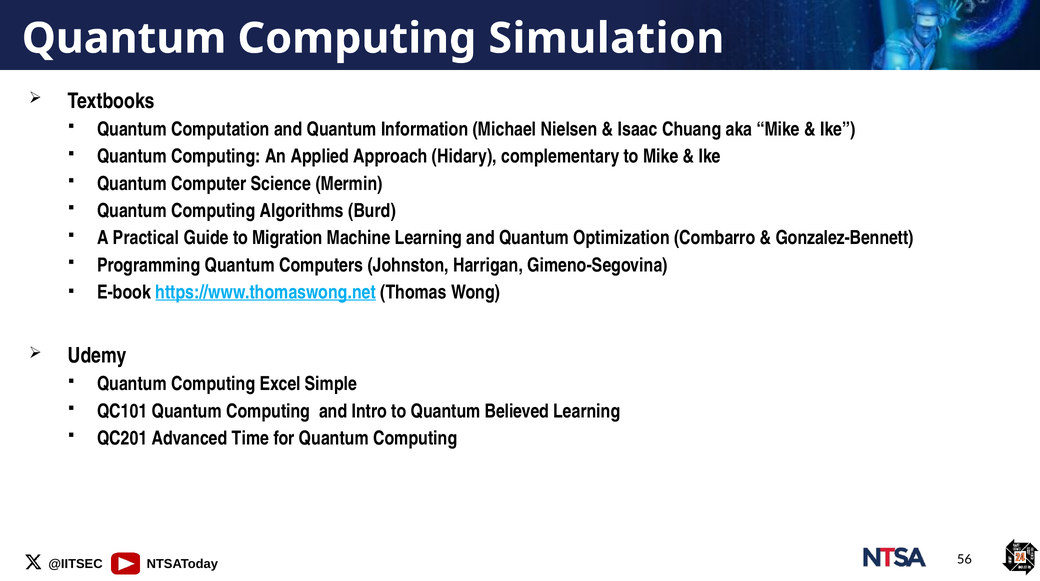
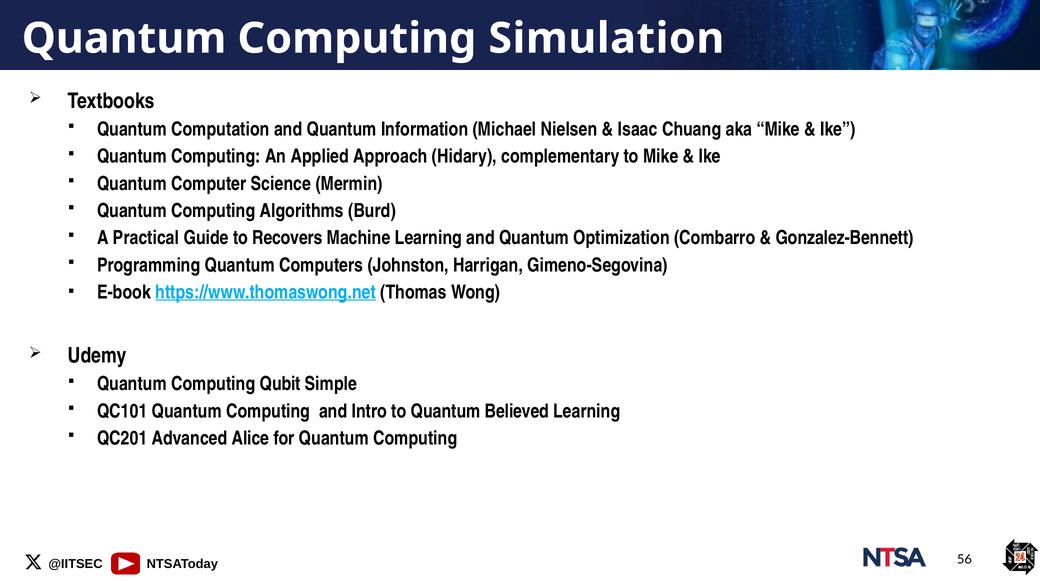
Migration: Migration -> Recovers (287, 238)
Excel: Excel -> Qubit (280, 384)
Time: Time -> Alice (251, 439)
